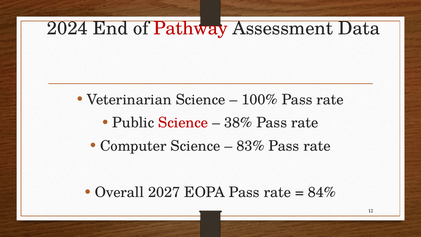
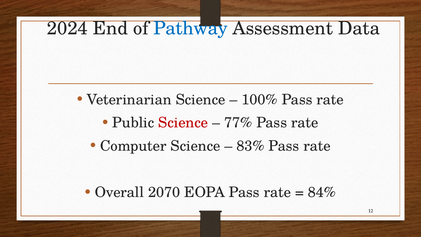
Pathway colour: red -> blue (191, 28)
38%: 38% -> 77% (238, 123)
2027: 2027 -> 2070 (164, 192)
